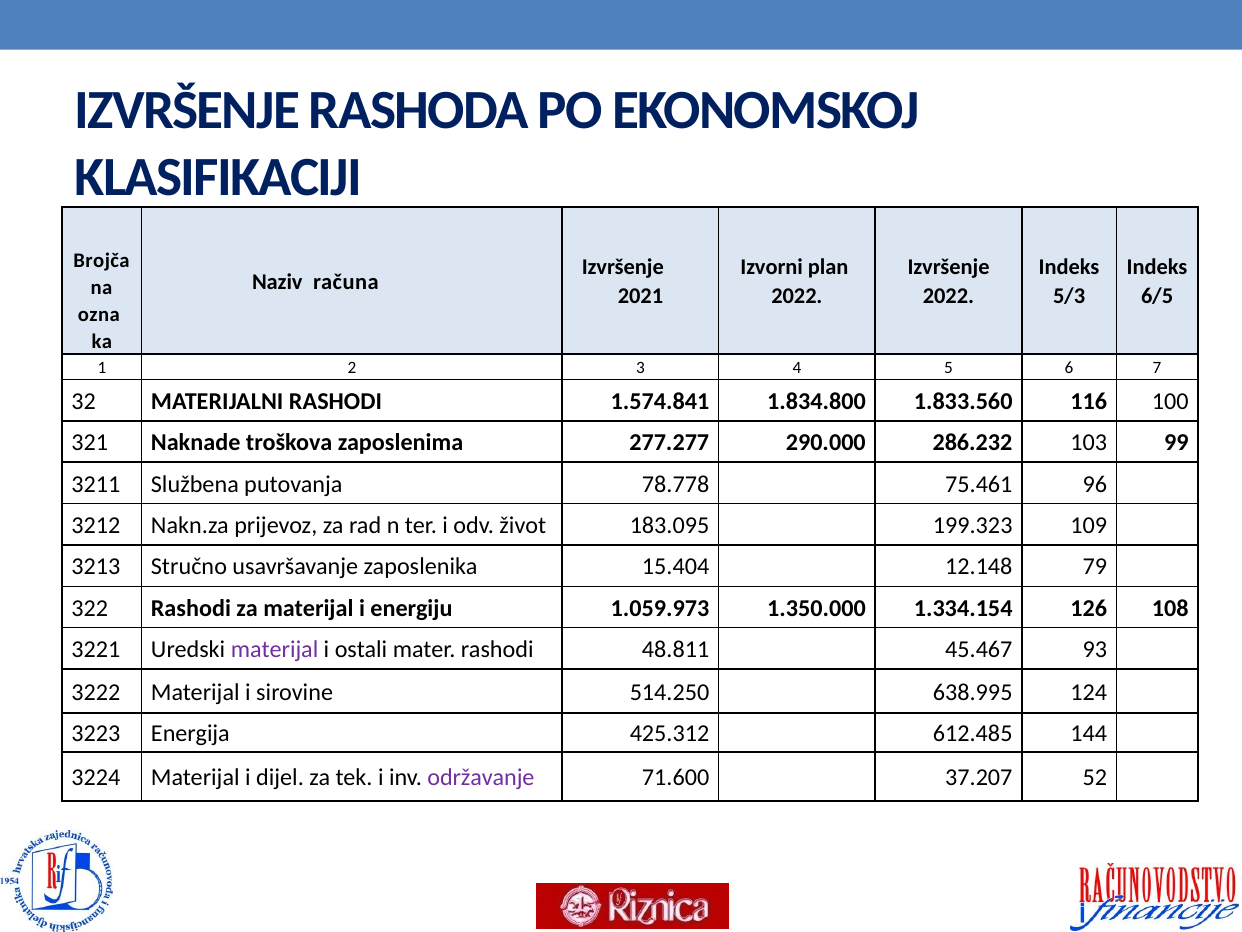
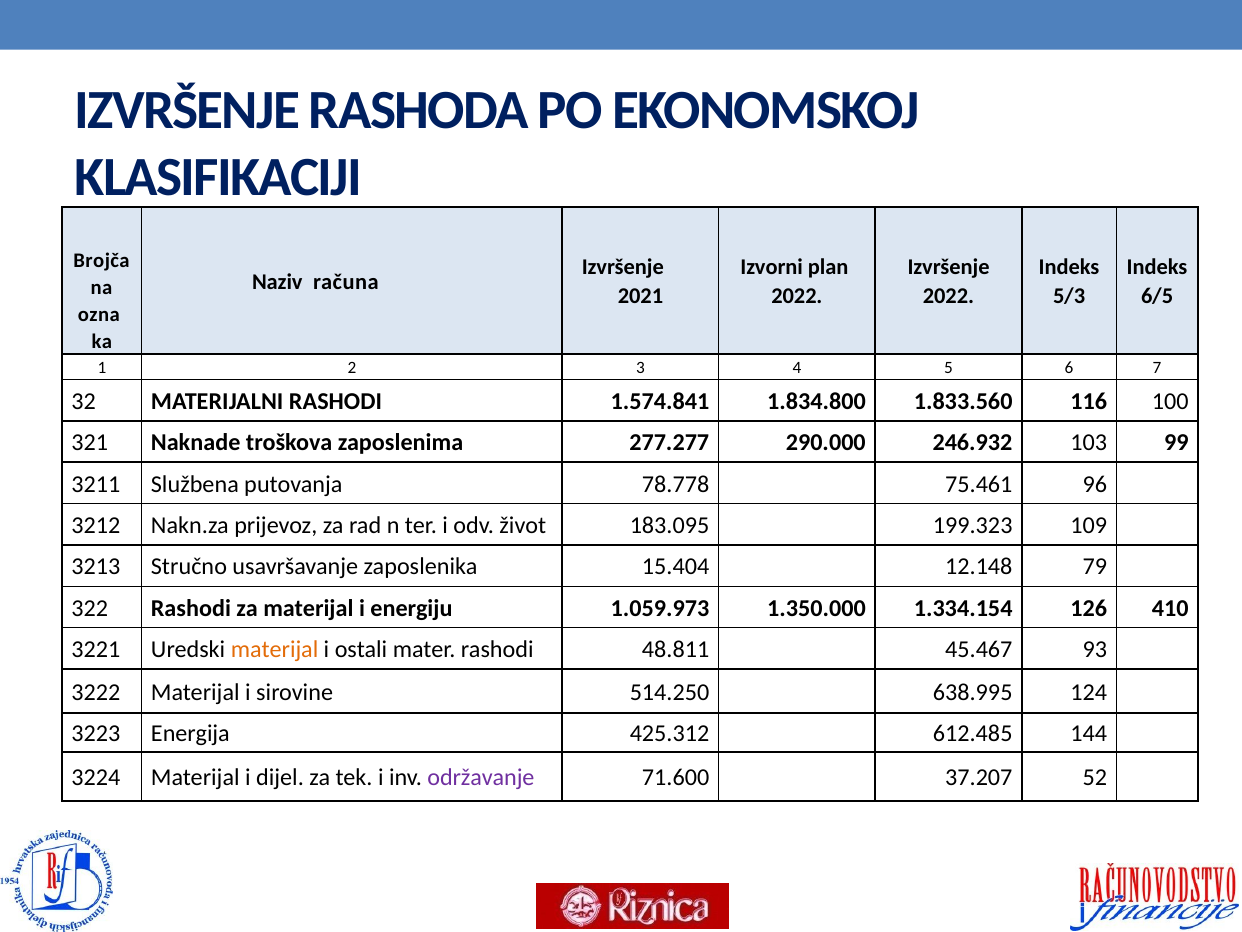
286.232: 286.232 -> 246.932 (972, 443)
108: 108 -> 410 (1170, 608)
materijal colour: purple -> orange (275, 649)
